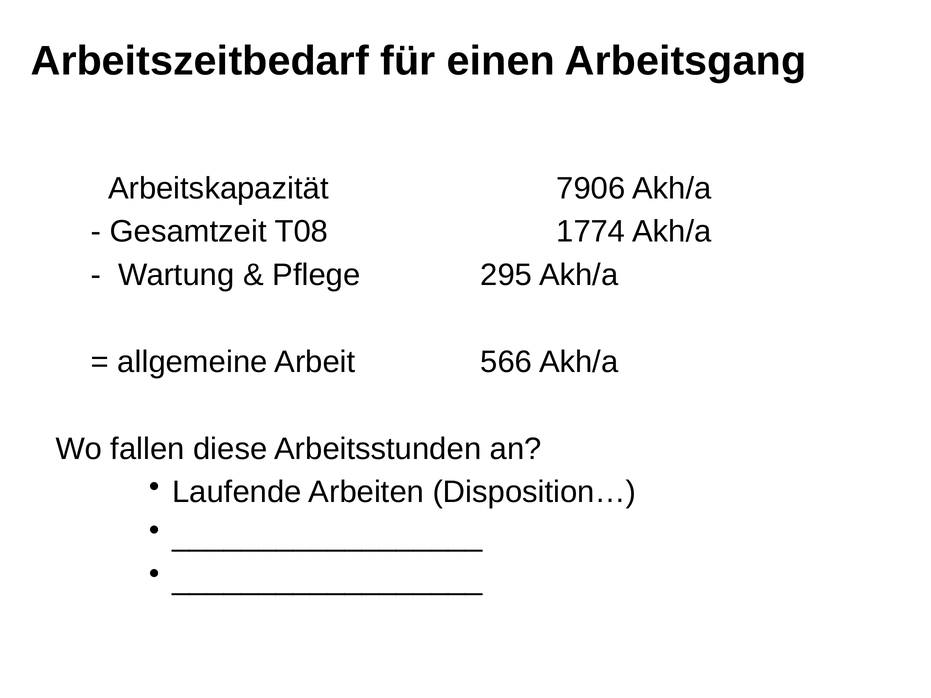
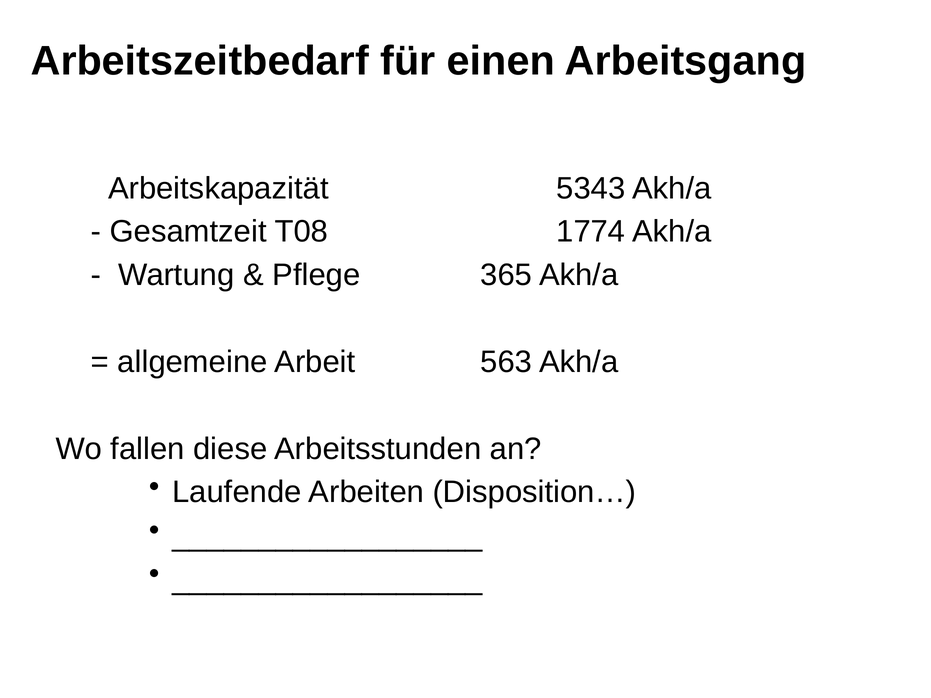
7906: 7906 -> 5343 (591, 188)
295: 295 -> 365 (506, 275)
566: 566 -> 563 (506, 362)
